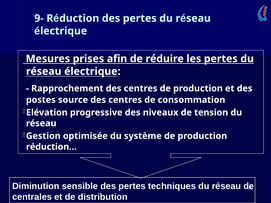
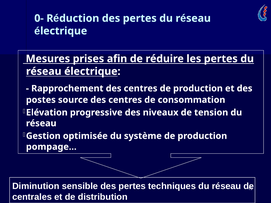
9-: 9- -> 0- (39, 18)
réduction…: réduction… -> pompage… (51, 147)
